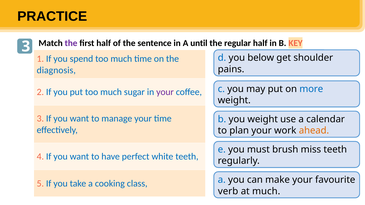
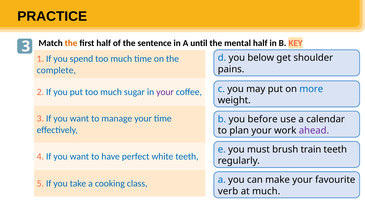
the colour: purple -> orange (71, 43)
regular: regular -> mental (238, 43)
diagnosis: diagnosis -> complete (56, 70)
you weight: weight -> before (263, 119)
ahead colour: orange -> purple (314, 131)
miss: miss -> train (311, 150)
